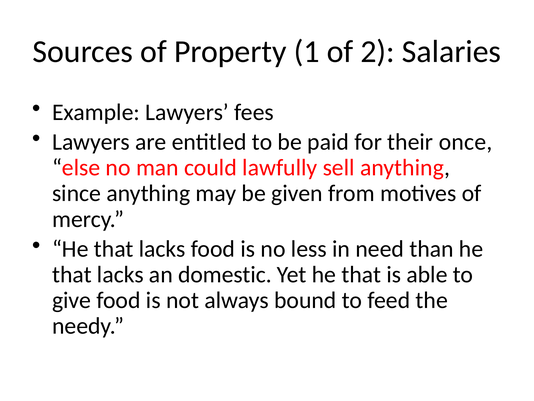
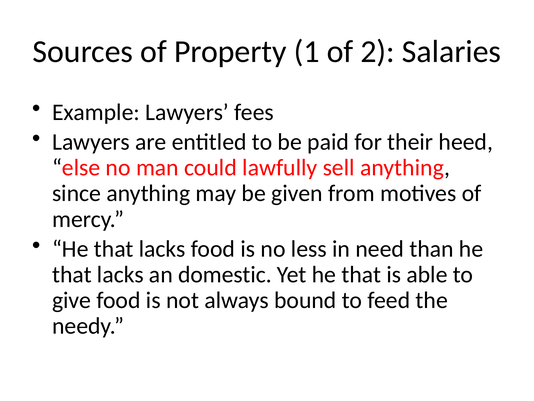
once: once -> heed (466, 142)
